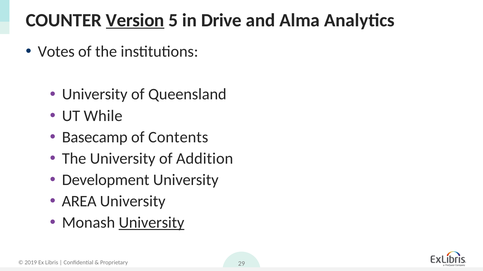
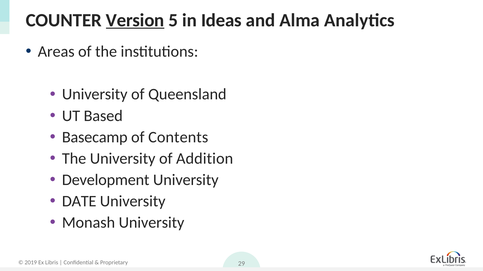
Drive: Drive -> Ideas (221, 20)
Votes: Votes -> Areas (56, 52)
While: While -> Based (103, 116)
AREA: AREA -> DATE (79, 202)
University underline: present -> none (151, 223)
